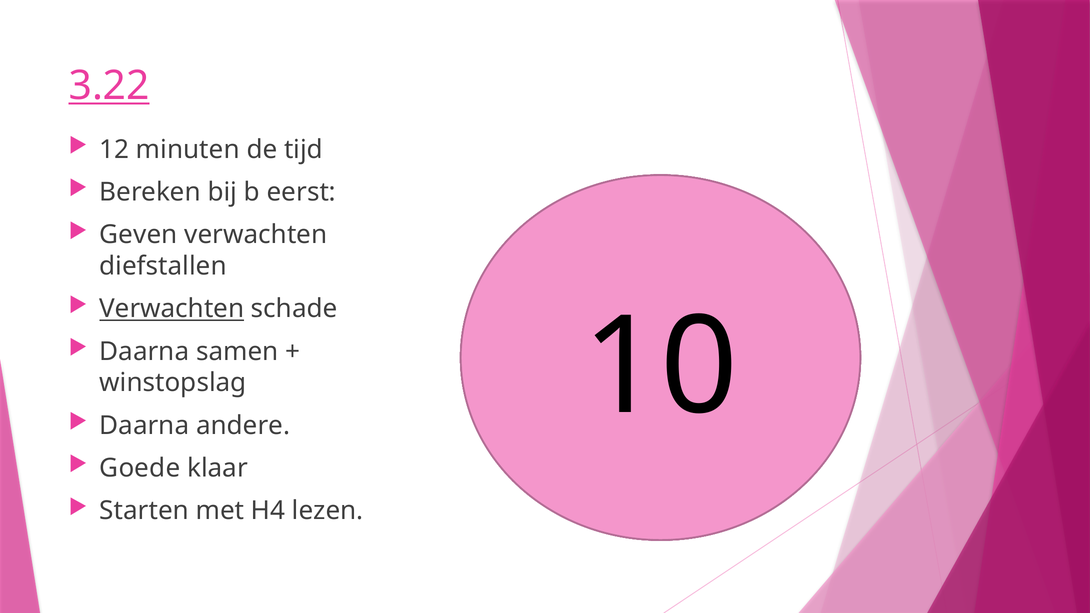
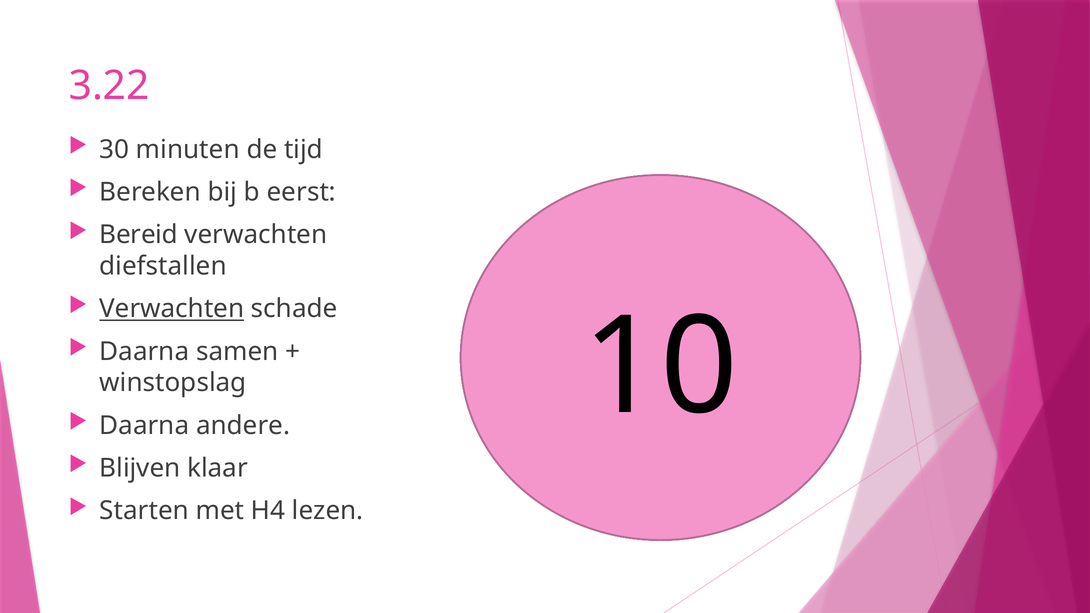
3.22 underline: present -> none (109, 86)
12: 12 -> 30 (114, 150)
Geven: Geven -> Bereid (139, 235)
Goede: Goede -> Blijven (140, 468)
